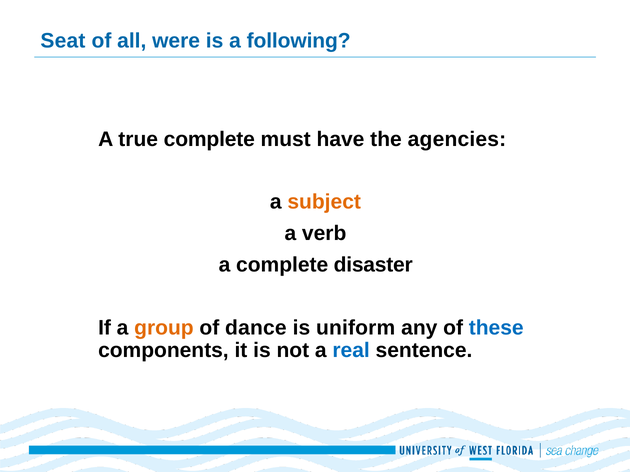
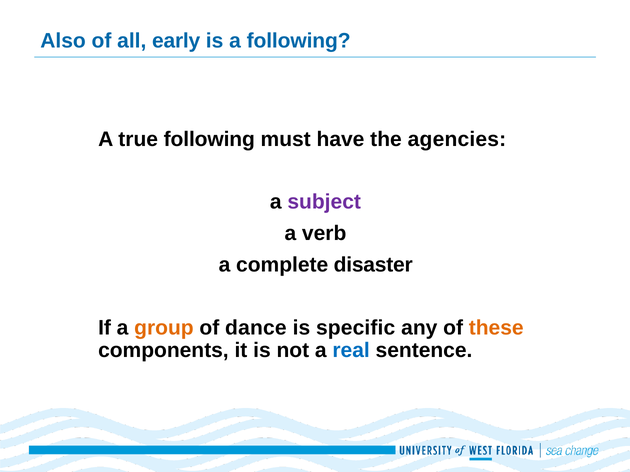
Seat: Seat -> Also (63, 41)
were: were -> early (176, 41)
true complete: complete -> following (209, 139)
subject colour: orange -> purple (324, 202)
uniform: uniform -> specific (356, 328)
these colour: blue -> orange (496, 328)
